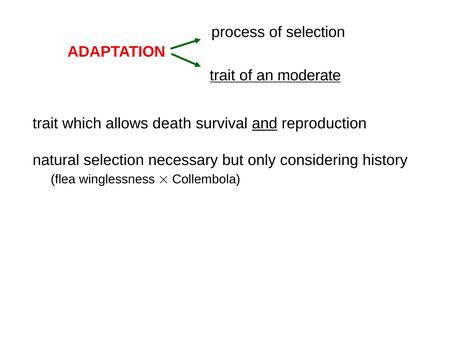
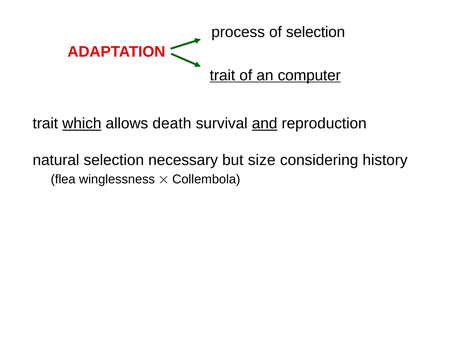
moderate: moderate -> computer (309, 75)
which underline: none -> present (82, 124)
only: only -> size (262, 160)
